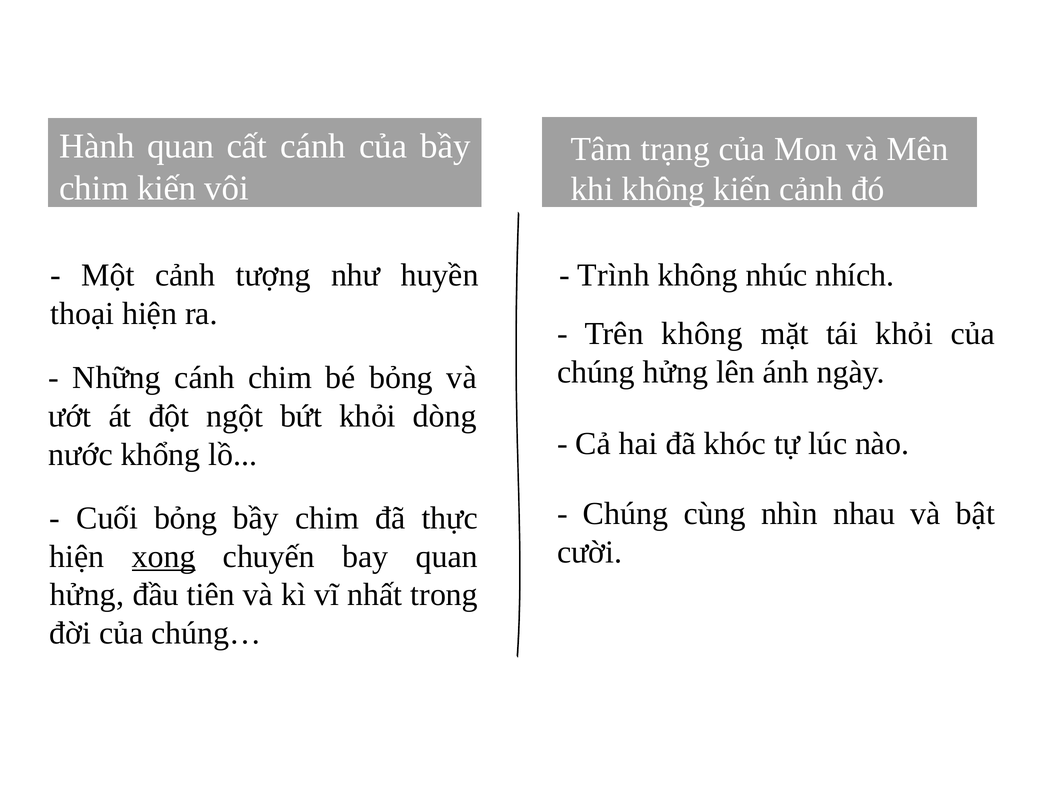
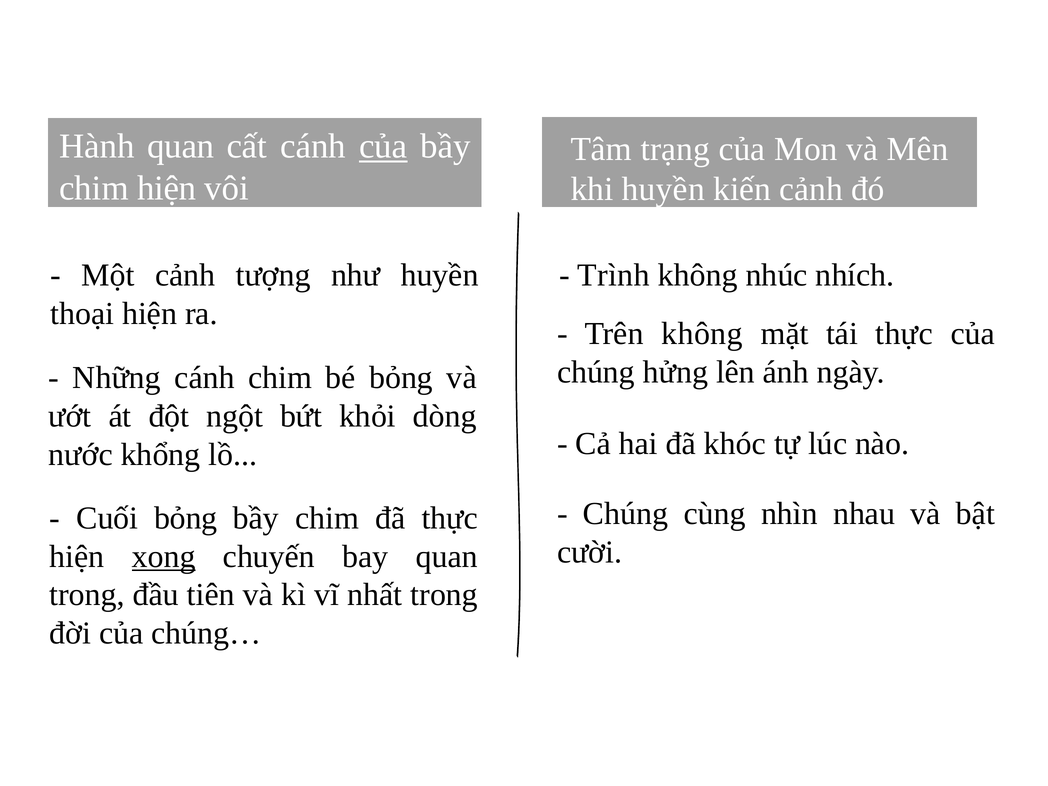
của underline: none -> present (383, 146)
chim kiến: kiến -> hiện (167, 188)
khi không: không -> huyền (663, 189)
tái khỏi: khỏi -> thực (904, 334)
hửng: hửng -> trong (87, 595)
